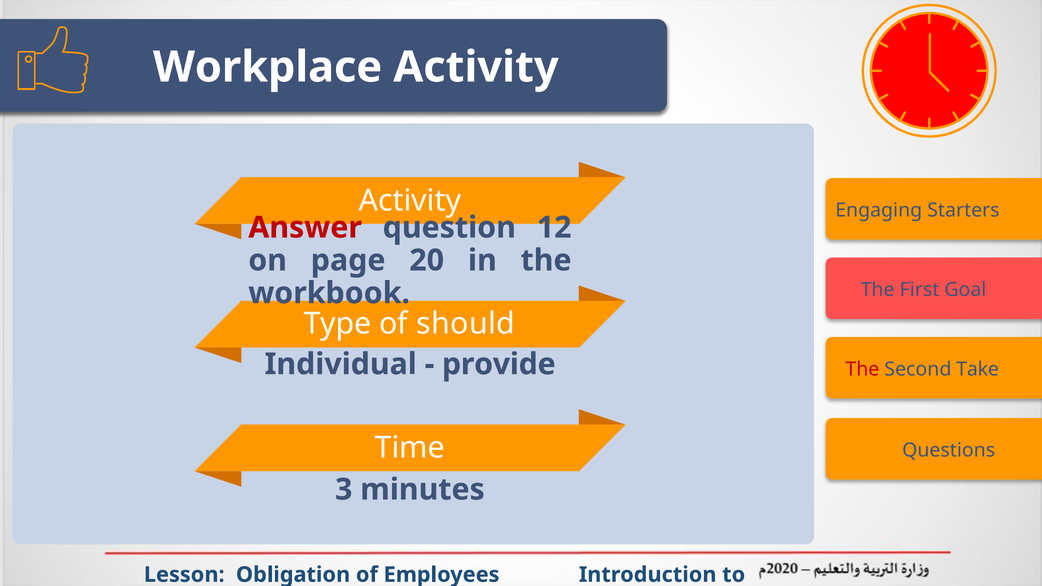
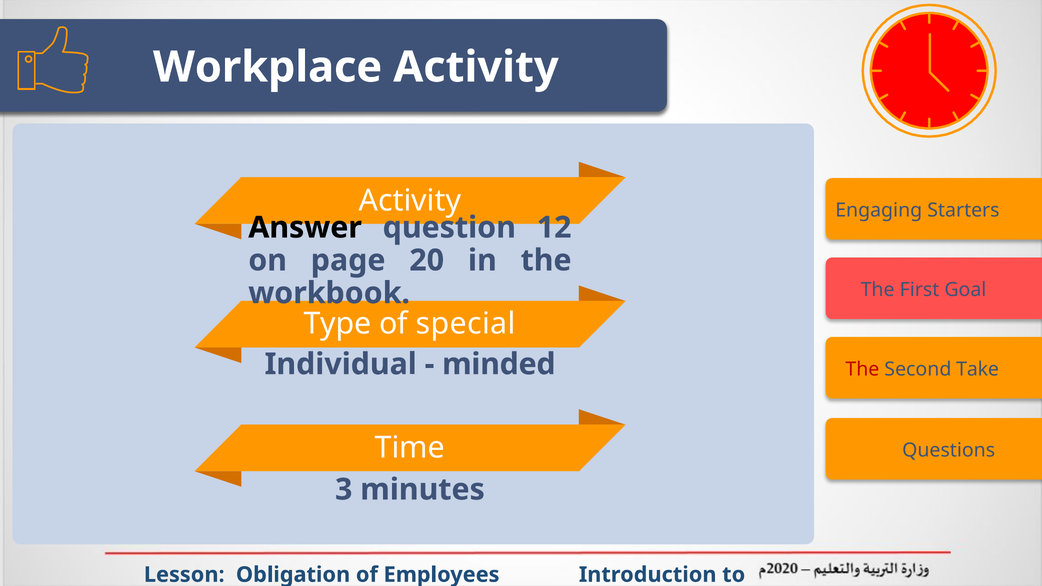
Answer colour: red -> black (305, 228)
should: should -> special (466, 324)
provide: provide -> minded (499, 364)
